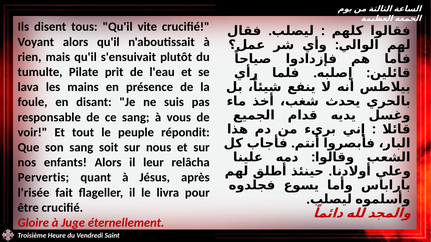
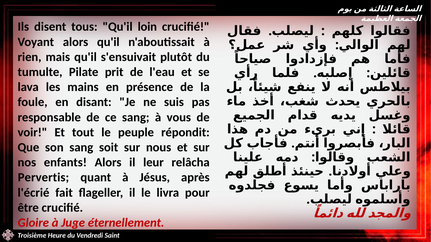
vite: vite -> loin (147, 27)
l'risée: l'risée -> l'écrié (34, 193)
